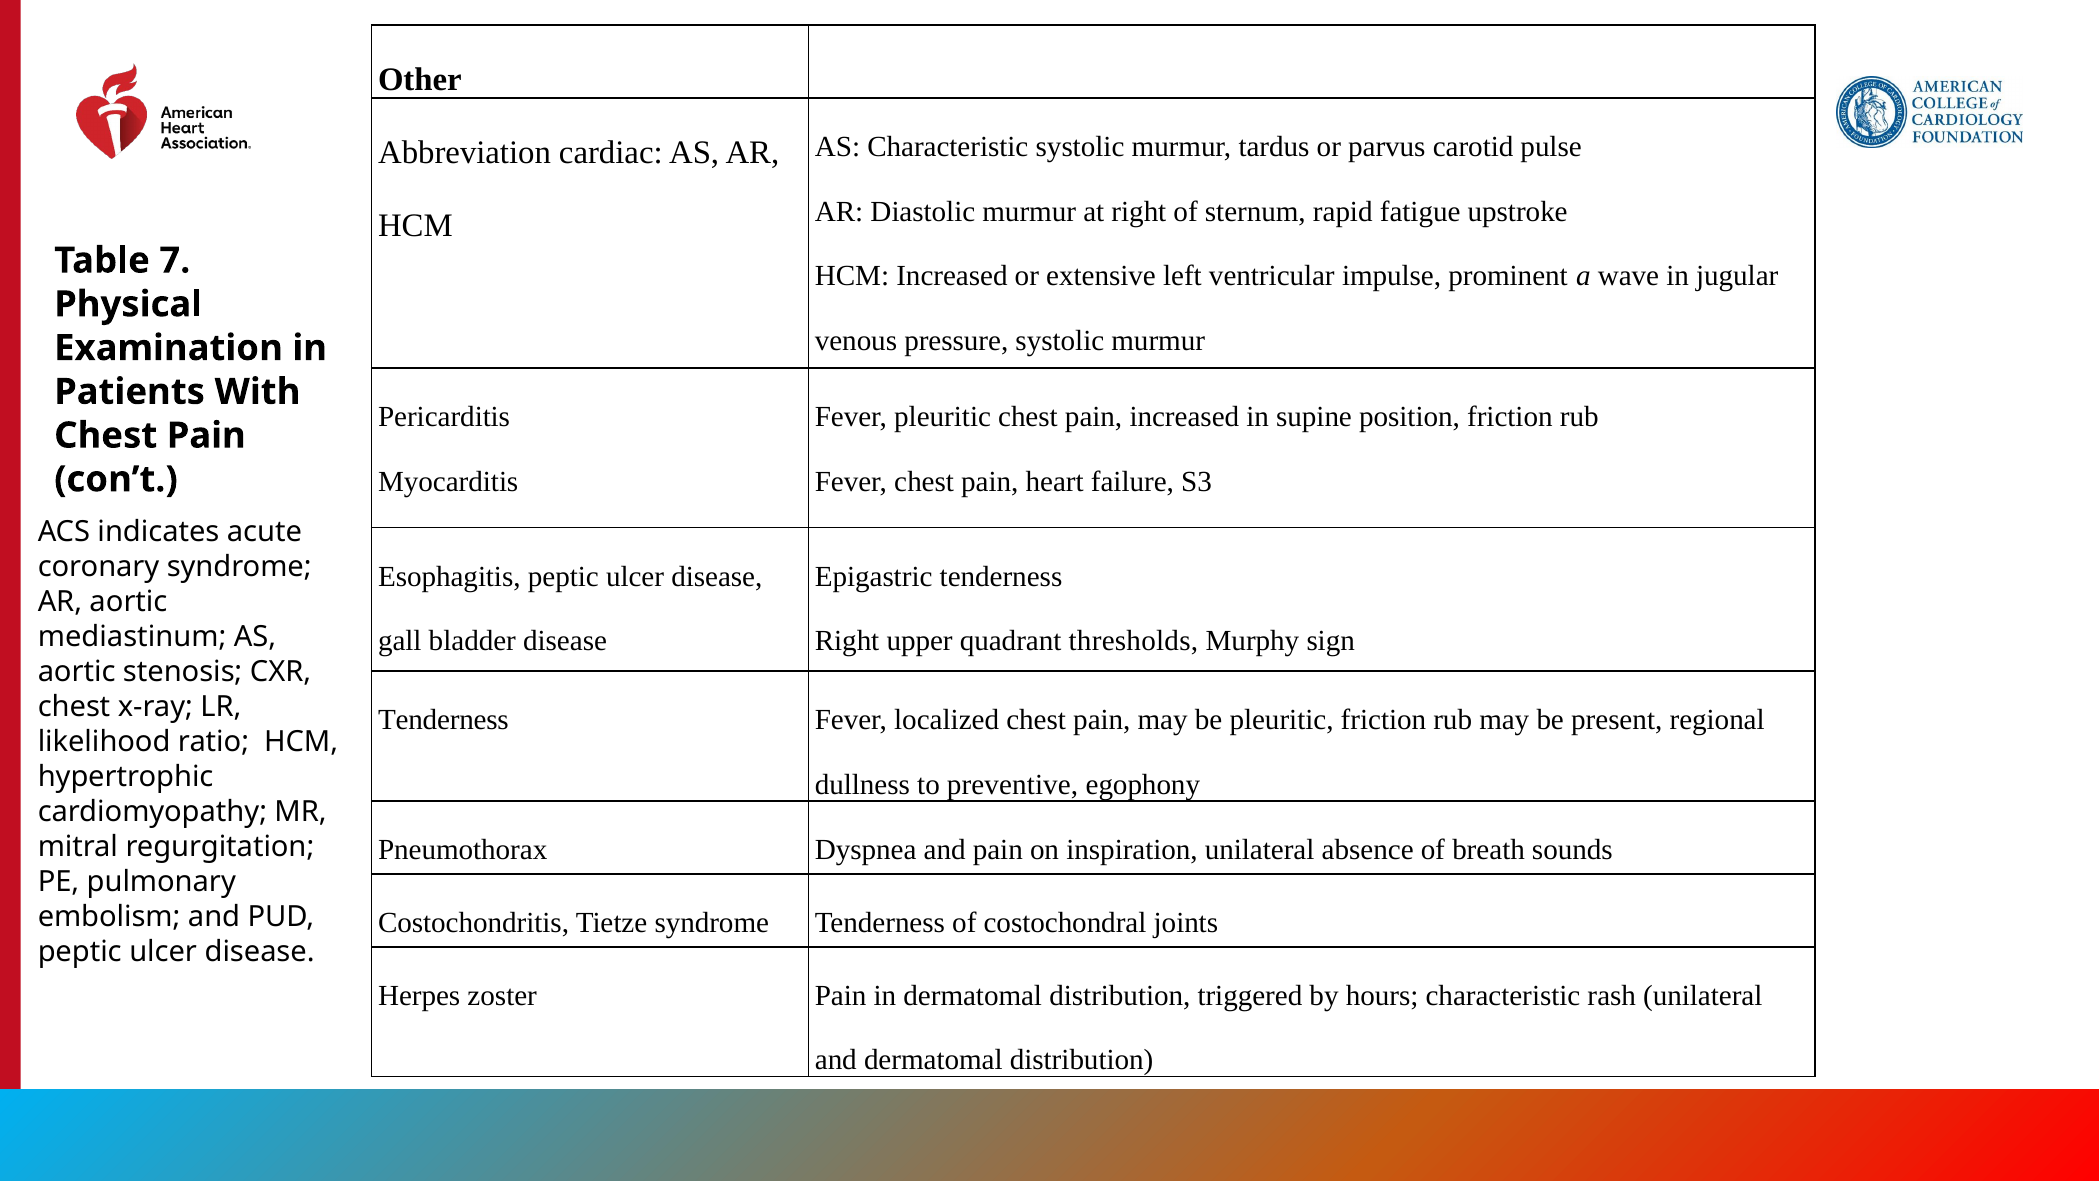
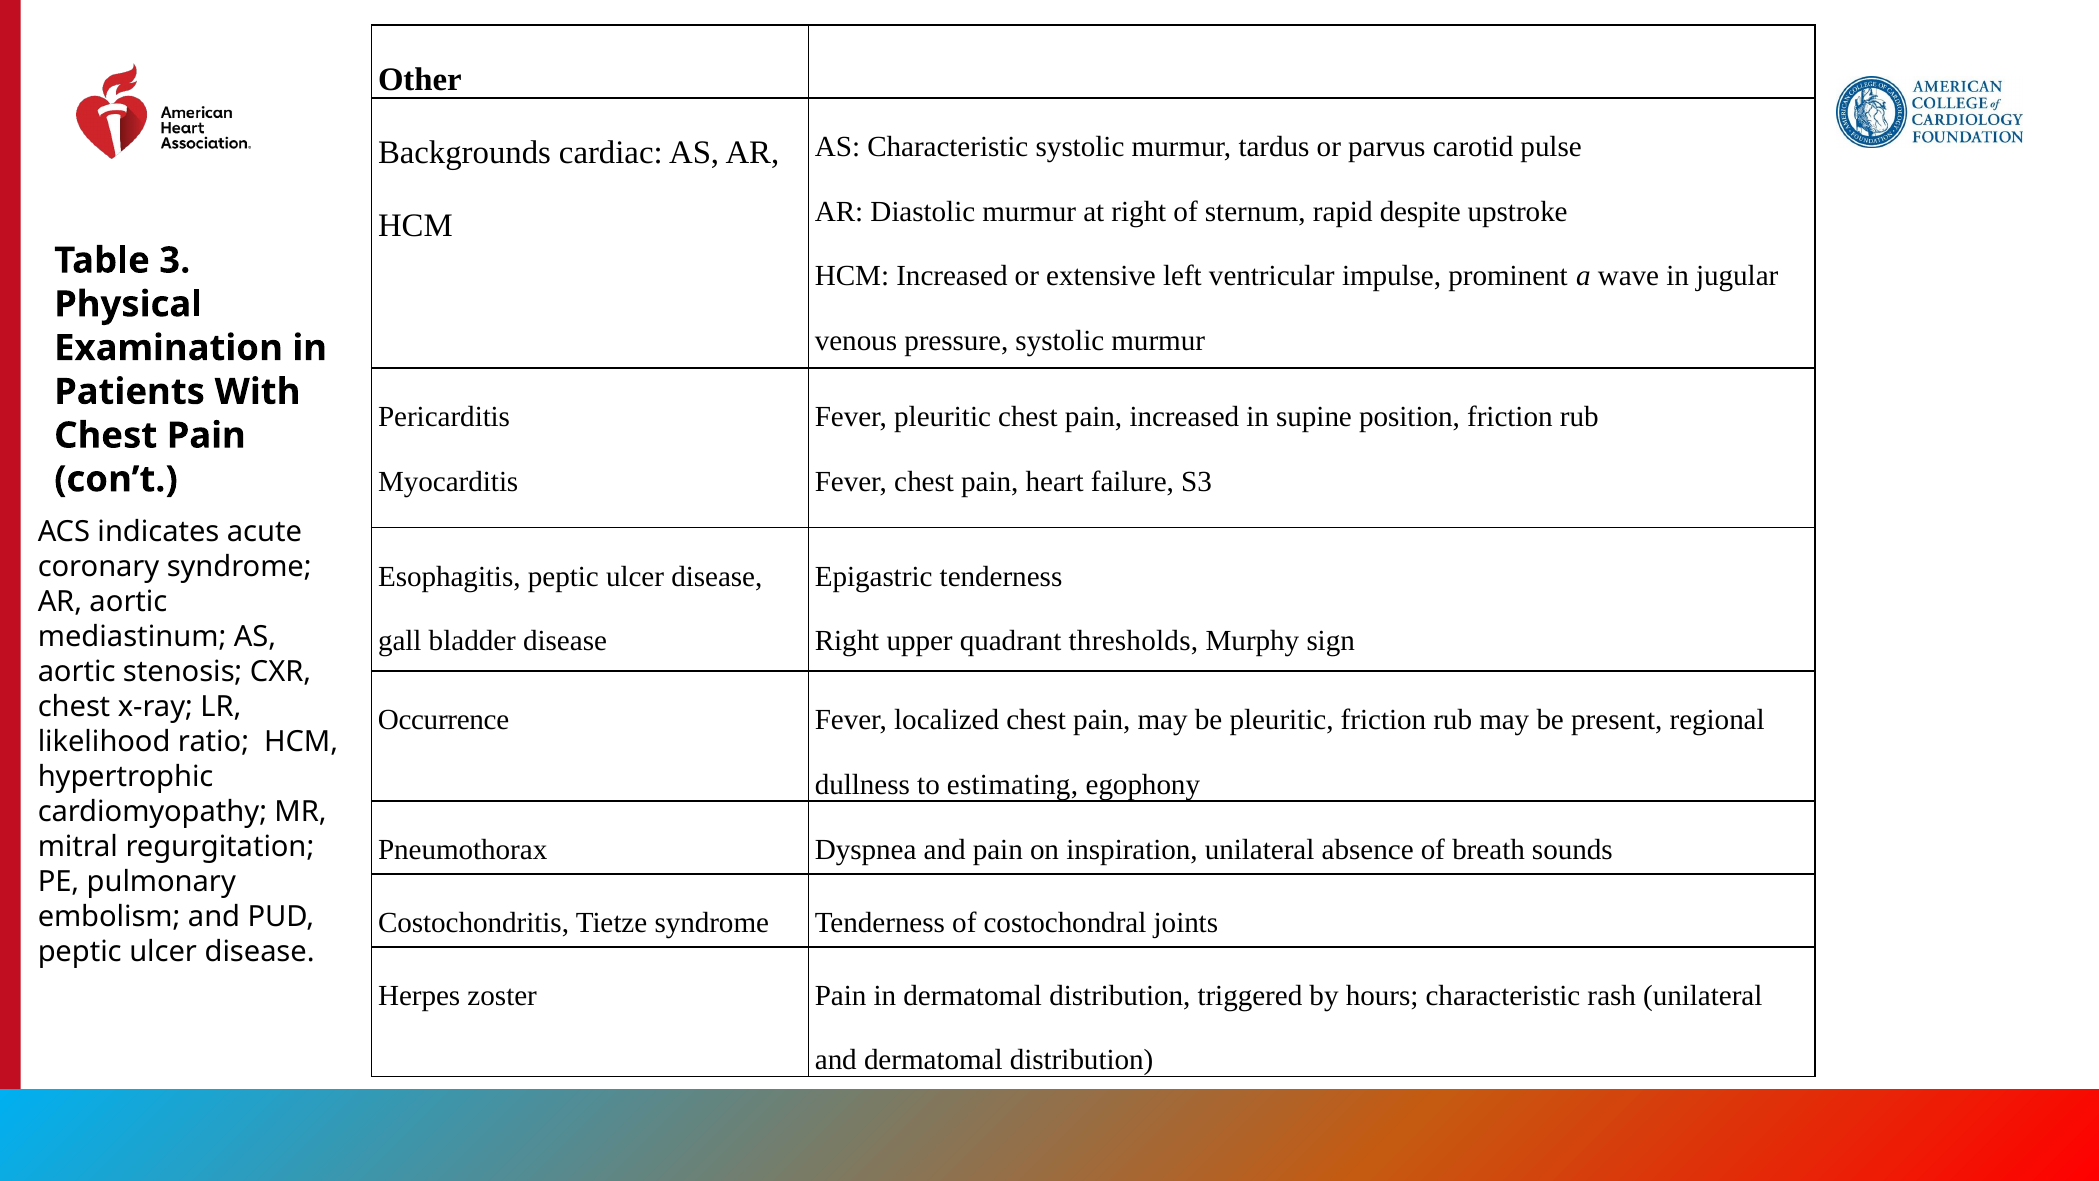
Abbreviation: Abbreviation -> Backgrounds (465, 153)
fatigue: fatigue -> despite (1420, 211)
7: 7 -> 3 (175, 260)
Tenderness: Tenderness -> Occurrence (444, 720)
preventive: preventive -> estimating (1012, 785)
